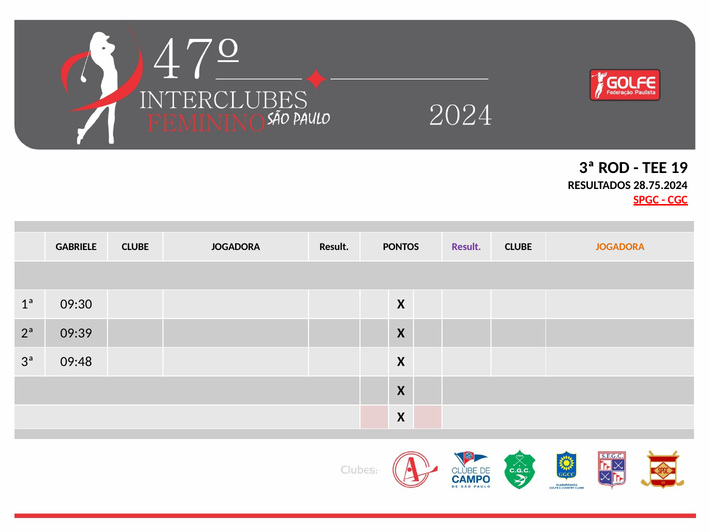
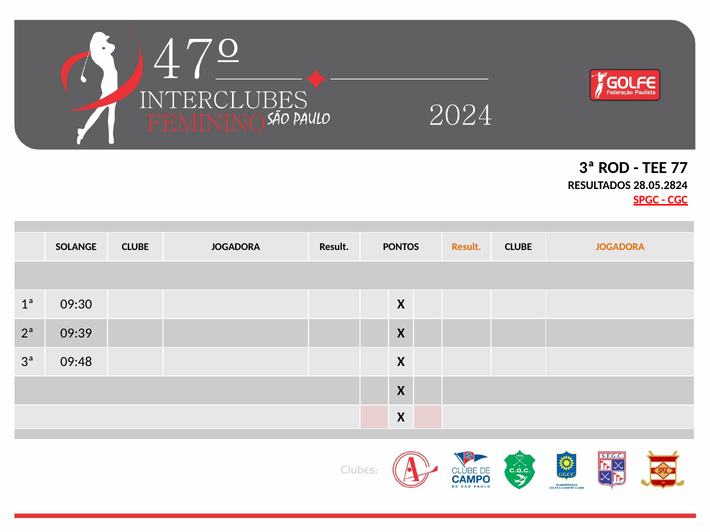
19: 19 -> 77 (679, 168)
28.75.2024: 28.75.2024 -> 28.05.2824 (661, 185)
GABRIELE: GABRIELE -> SOLANGE (76, 247)
Result colour: purple -> orange (466, 247)
